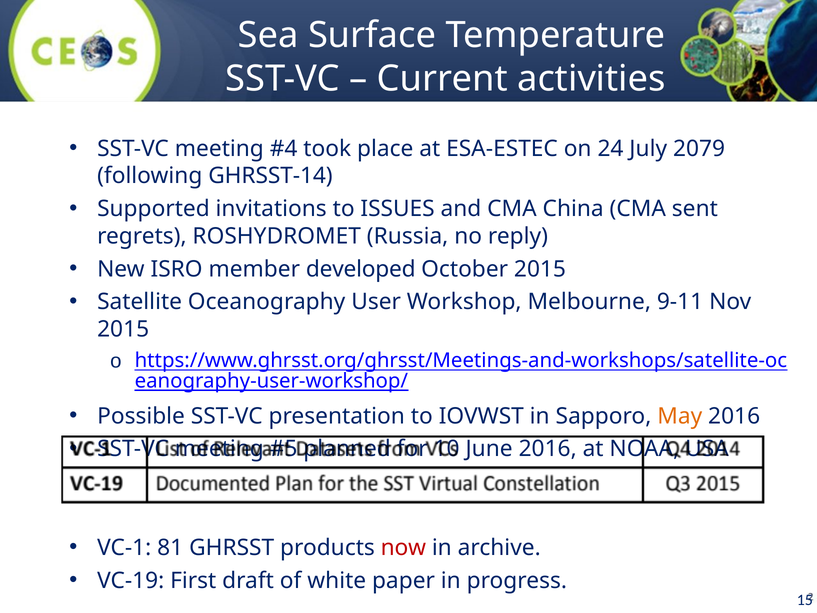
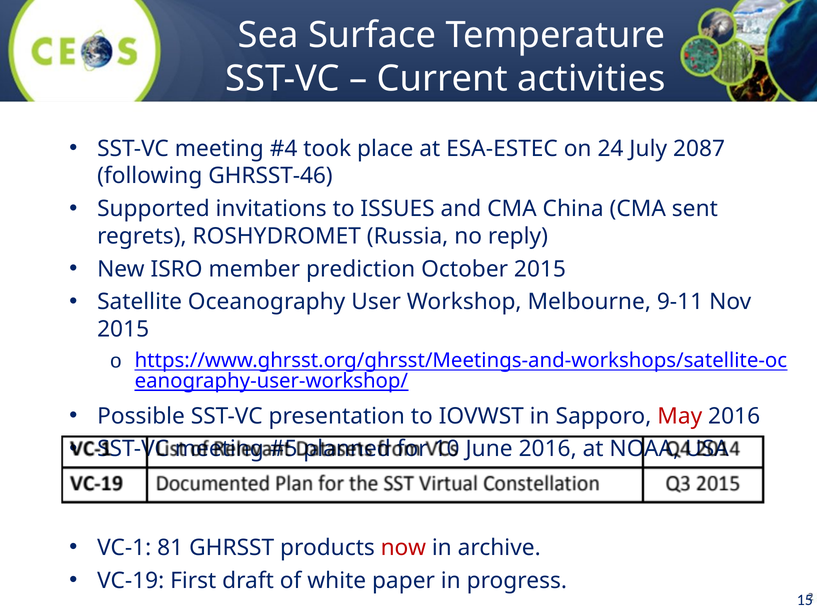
2079: 2079 -> 2087 (699, 149)
GHRSST-14: GHRSST-14 -> GHRSST-46 (270, 176)
developed: developed -> prediction (361, 269)
May colour: orange -> red (680, 416)
